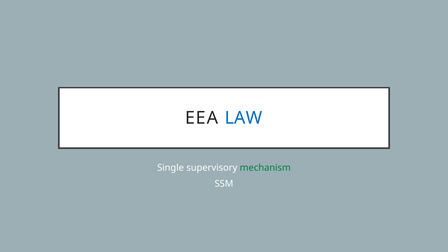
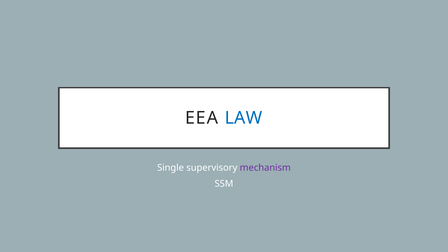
mechanism colour: green -> purple (265, 168)
